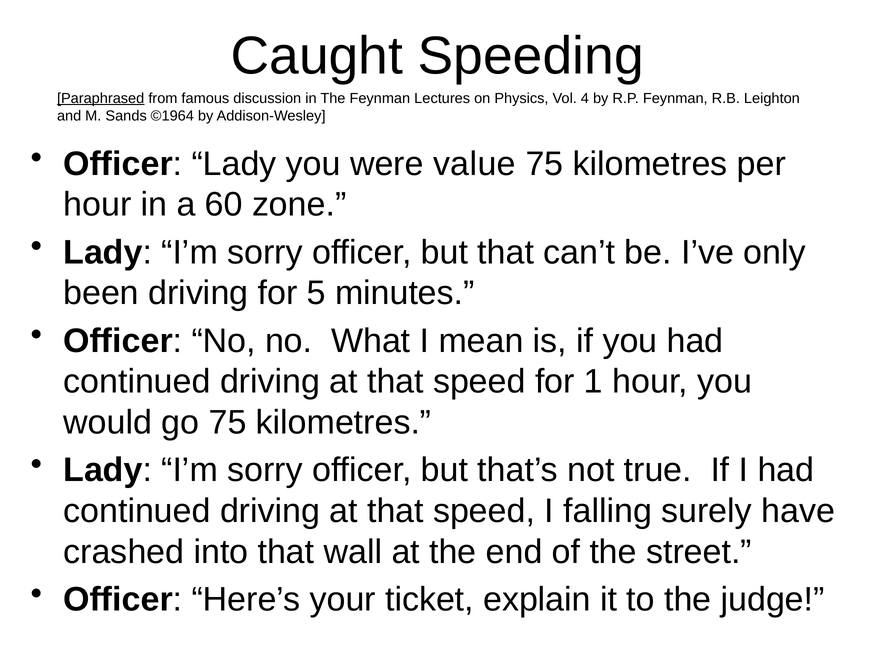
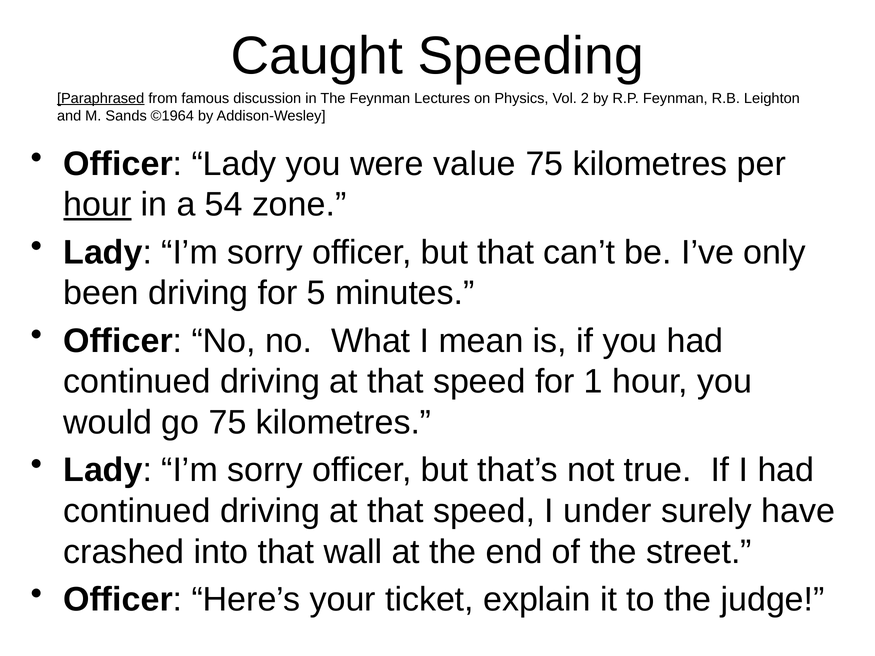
4: 4 -> 2 (585, 98)
hour underline: none -> present (97, 205)
60: 60 -> 54 (224, 205)
falling: falling -> under (607, 511)
